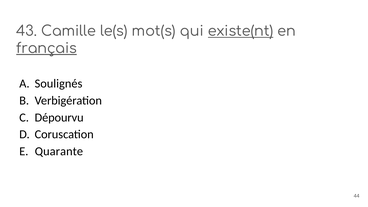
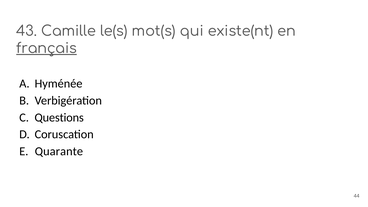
existe(nt underline: present -> none (241, 31)
Soulignés: Soulignés -> Hyménée (59, 84)
Dépourvu: Dépourvu -> Questions (59, 117)
